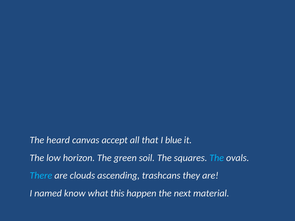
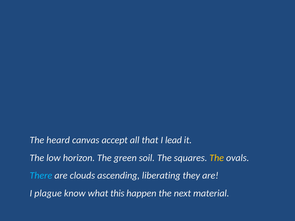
blue: blue -> lead (173, 140)
The colour: light blue -> yellow (217, 158)
trashcans: trashcans -> liberating (161, 176)
named: named -> plague (48, 193)
